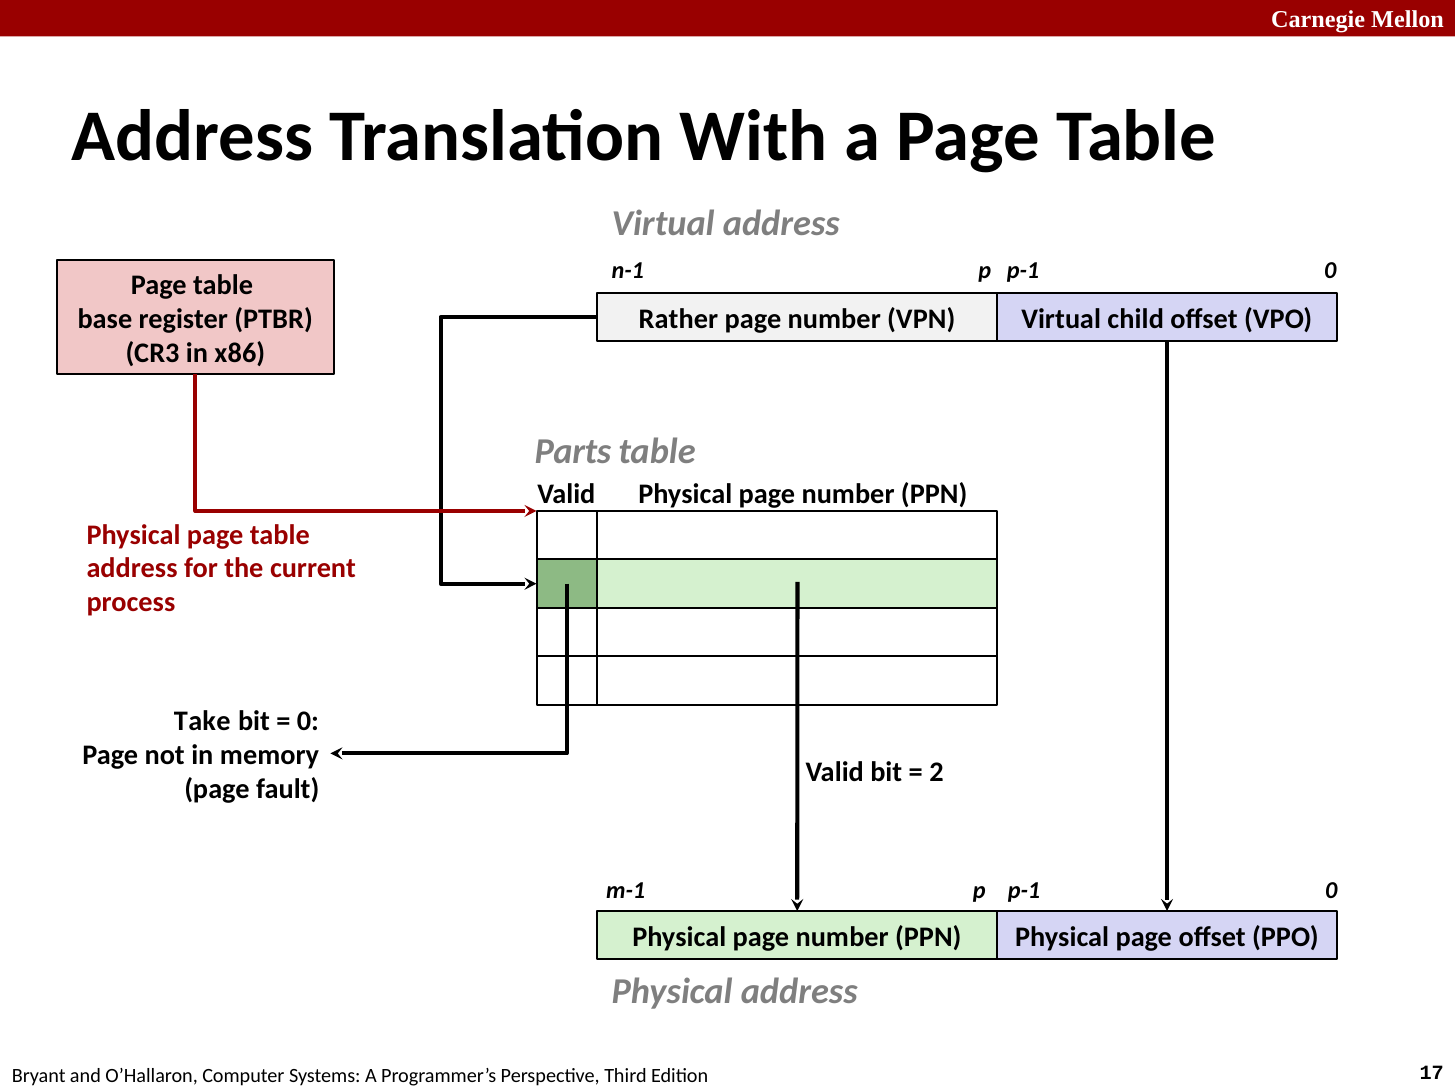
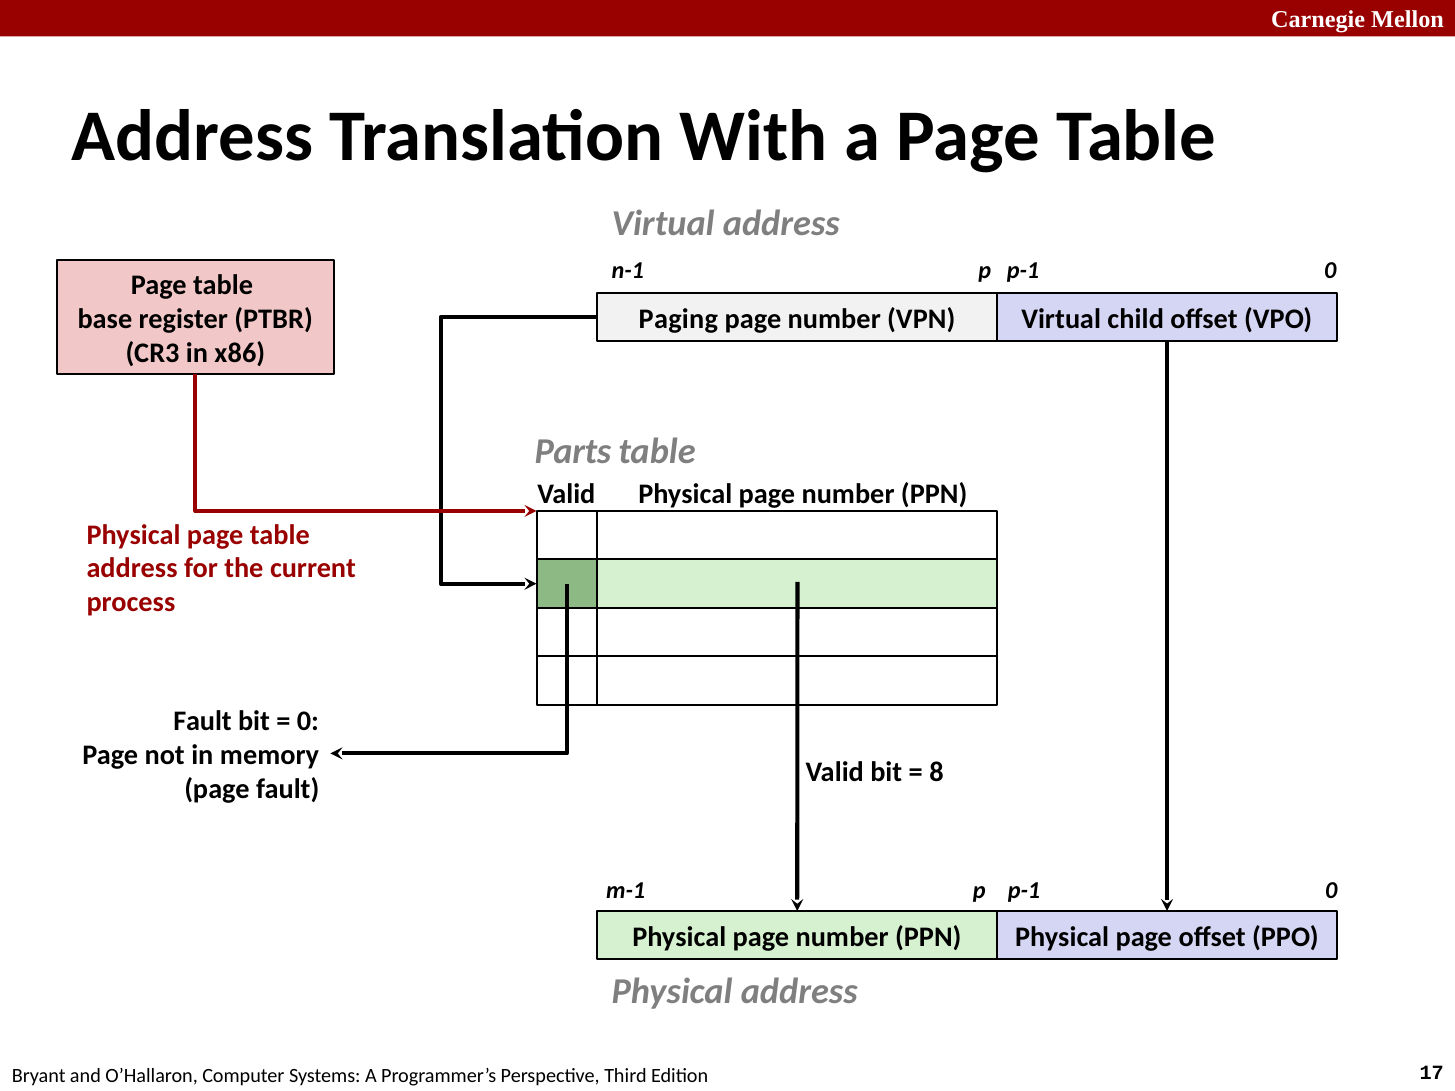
Rather: Rather -> Paging (678, 319)
Take: Take -> Fault (202, 722)
2: 2 -> 8 (936, 773)
